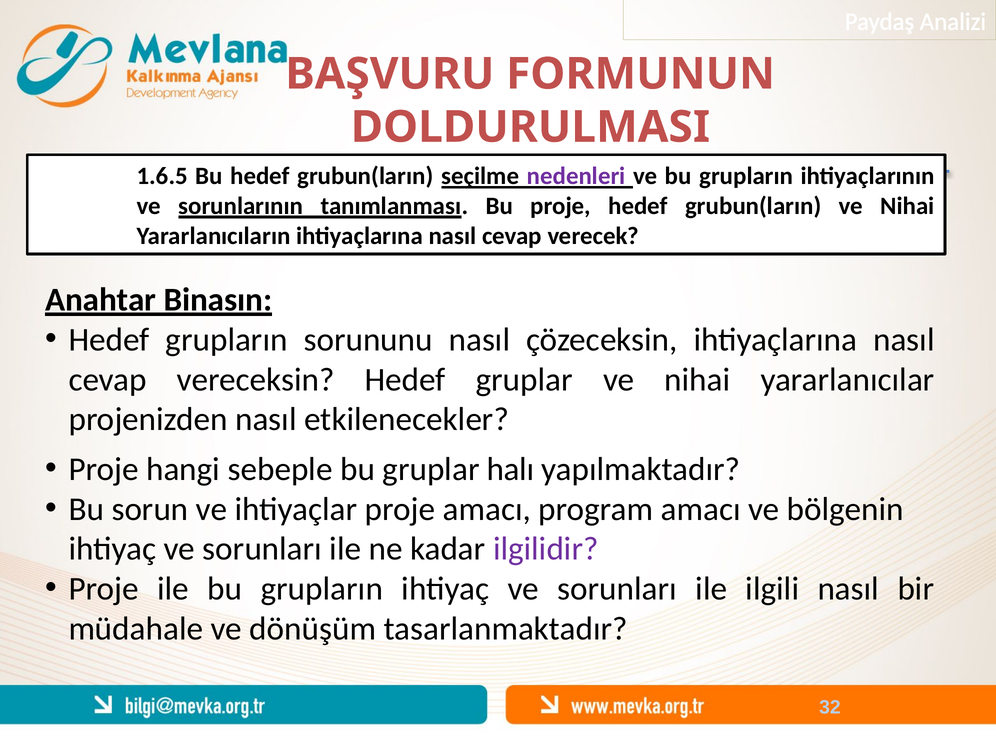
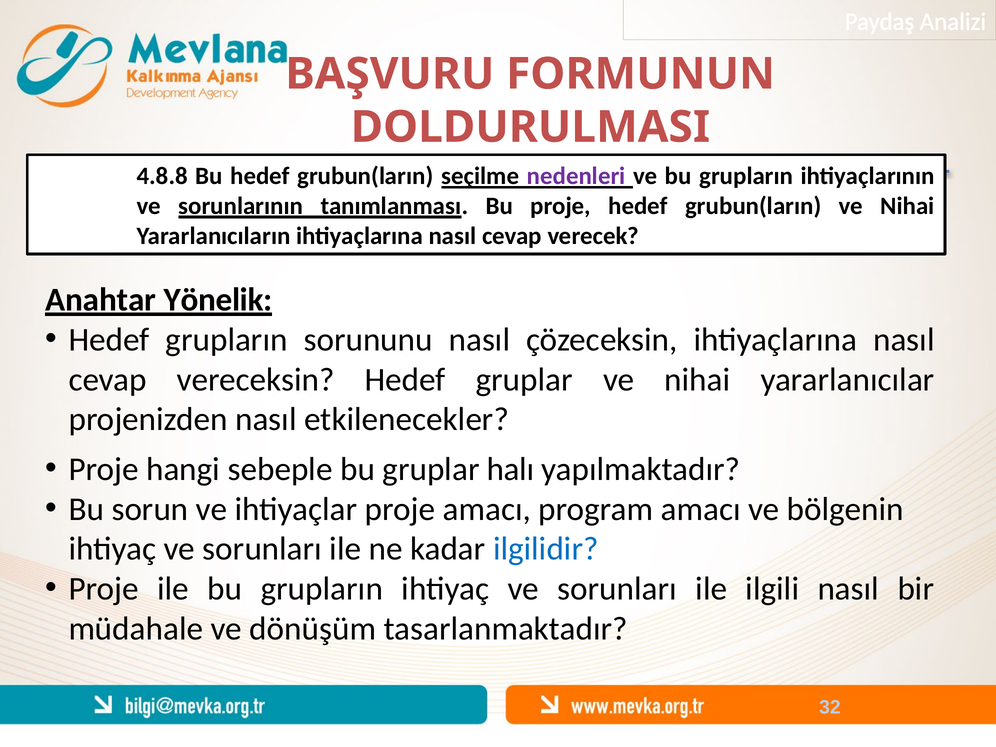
1.6.5: 1.6.5 -> 4.8.8 (162, 176)
Binasın: Binasın -> Yönelik (218, 300)
ilgilidir colour: purple -> blue (546, 549)
